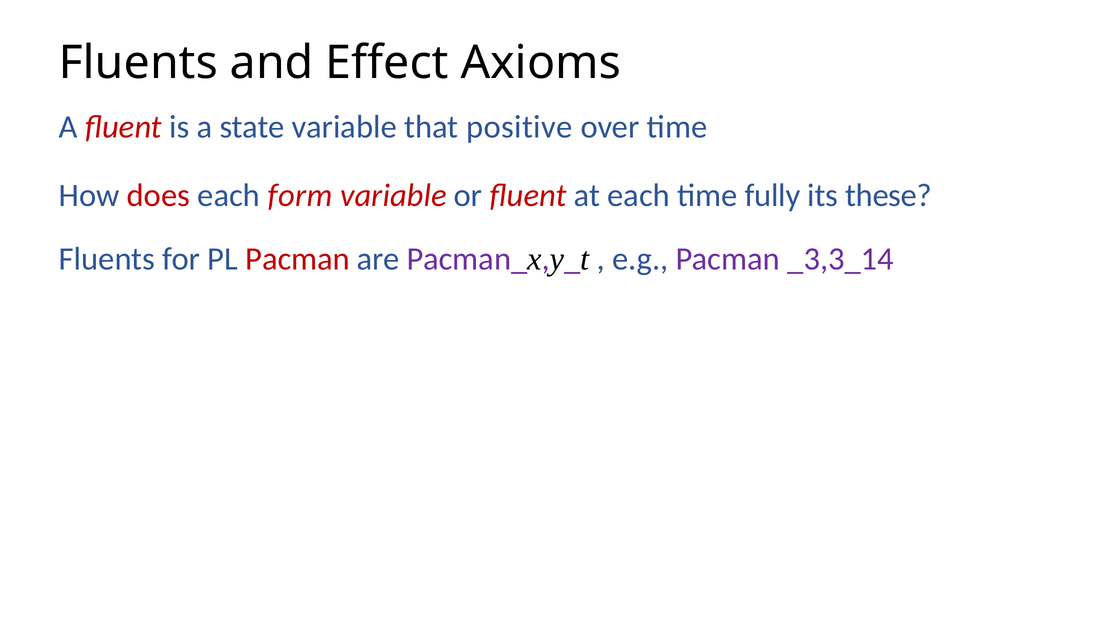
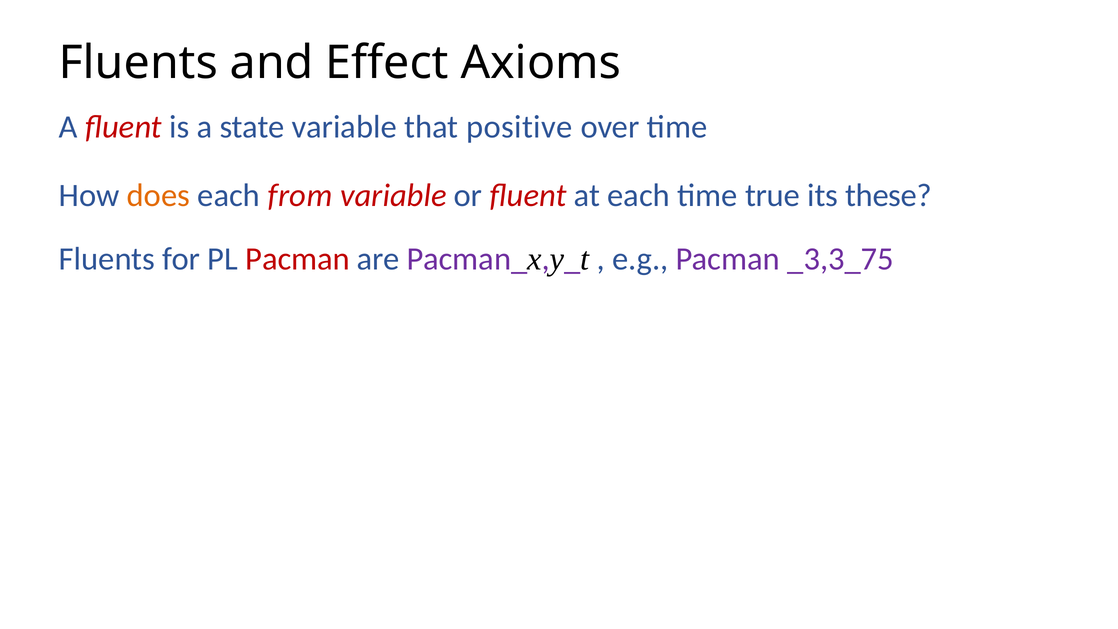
does colour: red -> orange (158, 195)
form: form -> from (300, 195)
fully: fully -> true (773, 195)
_3,3_14: _3,3_14 -> _3,3_75 (841, 259)
